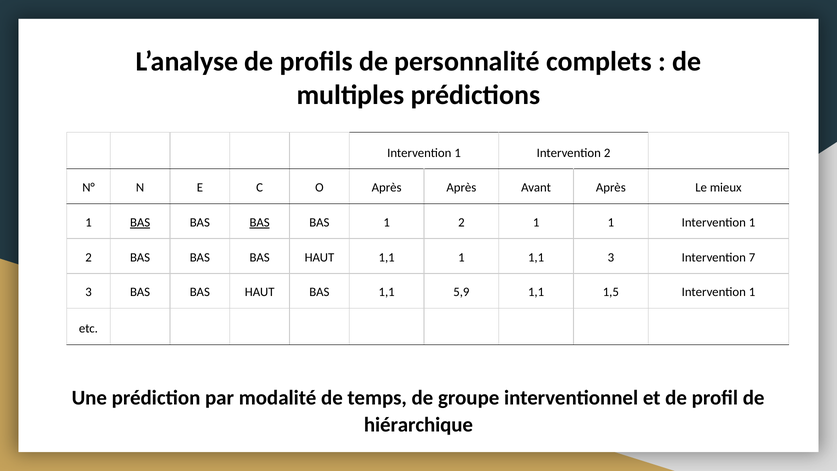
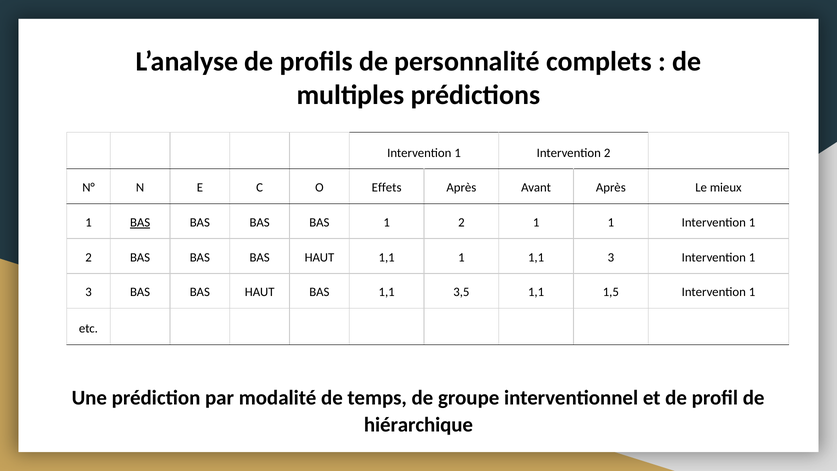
O Après: Après -> Effets (387, 188)
BAS underline: present -> none (260, 222)
3 Intervention 7: 7 -> 1 (752, 257)
5,9: 5,9 -> 3,5 (461, 292)
